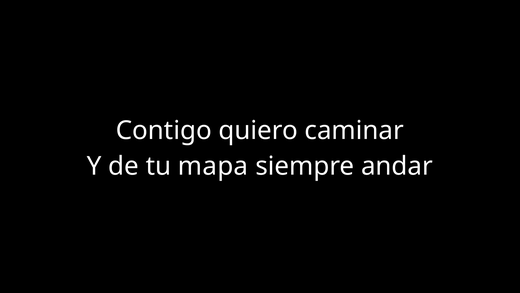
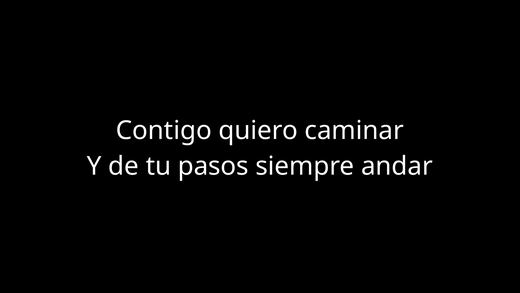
mapa: mapa -> pasos (213, 166)
